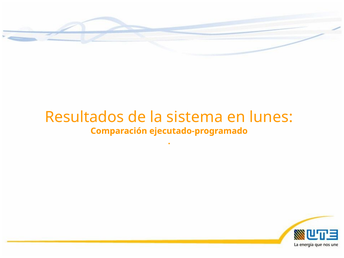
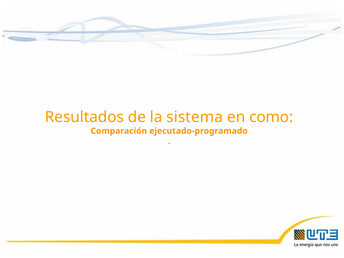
lunes: lunes -> como (271, 117)
